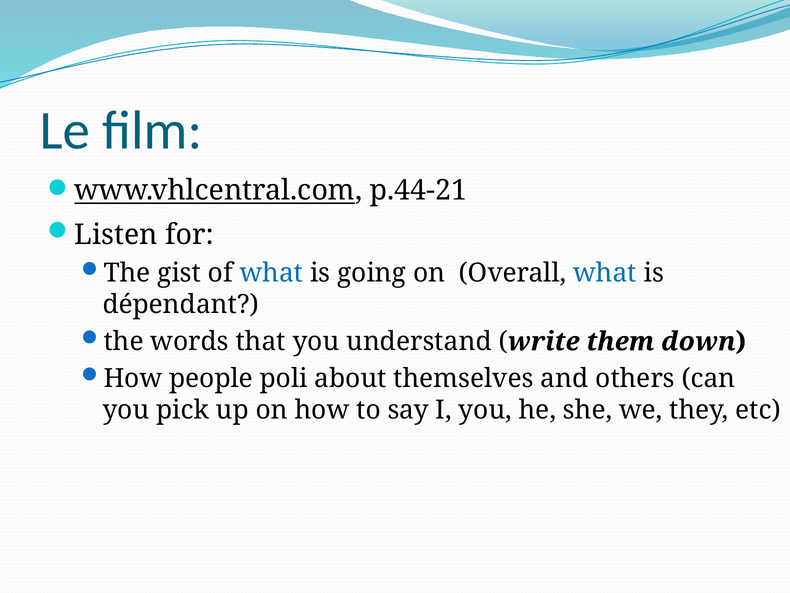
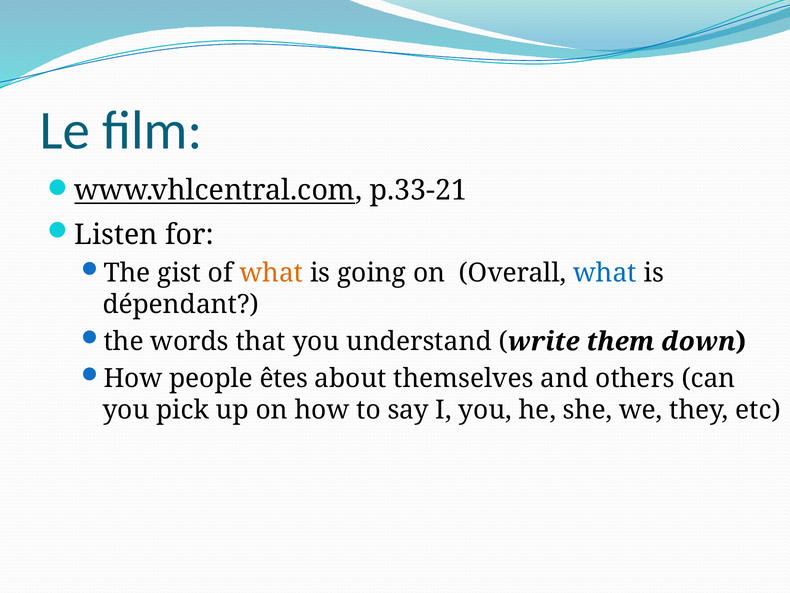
p.44-21: p.44-21 -> p.33-21 (418, 190)
what colour: blue -> orange (271, 273)
poli: poli -> êtes (284, 378)
